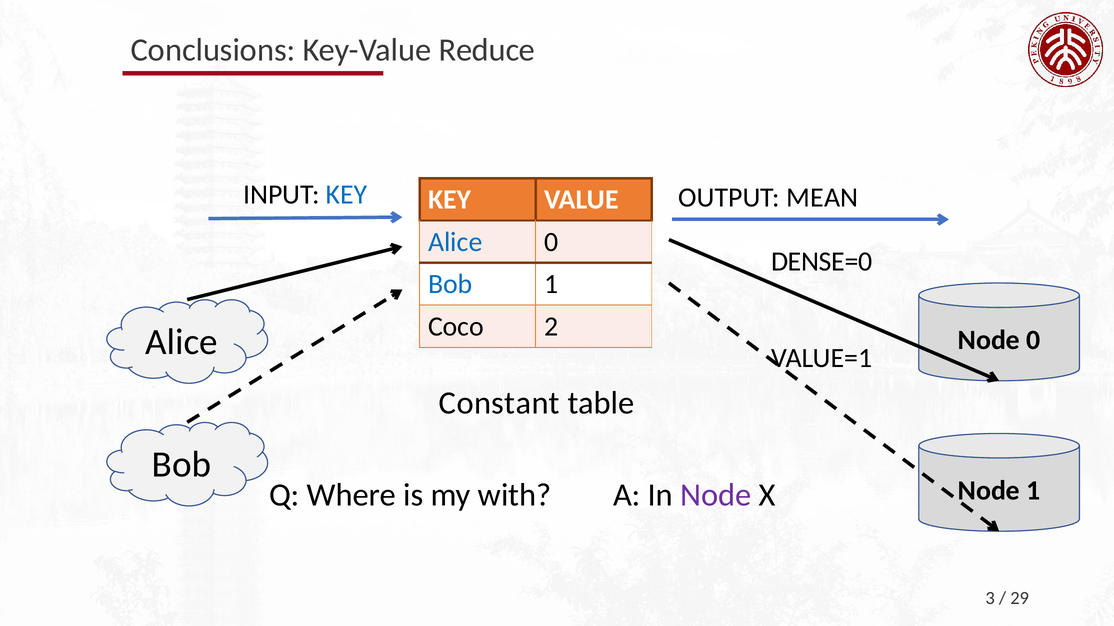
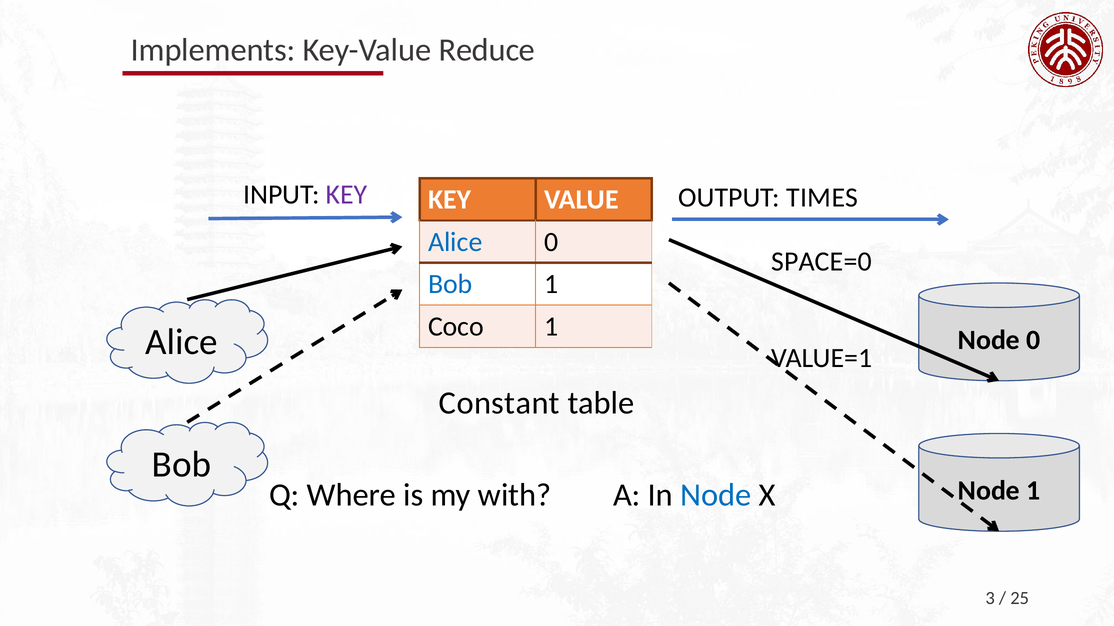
Conclusions: Conclusions -> Implements (213, 50)
KEY colour: blue -> purple (347, 195)
MEAN: MEAN -> TIMES (822, 198)
DENSE=0: DENSE=0 -> SPACE=0 (821, 262)
Coco 2: 2 -> 1 (551, 327)
Node colour: purple -> blue (716, 496)
29: 29 -> 25 (1020, 599)
